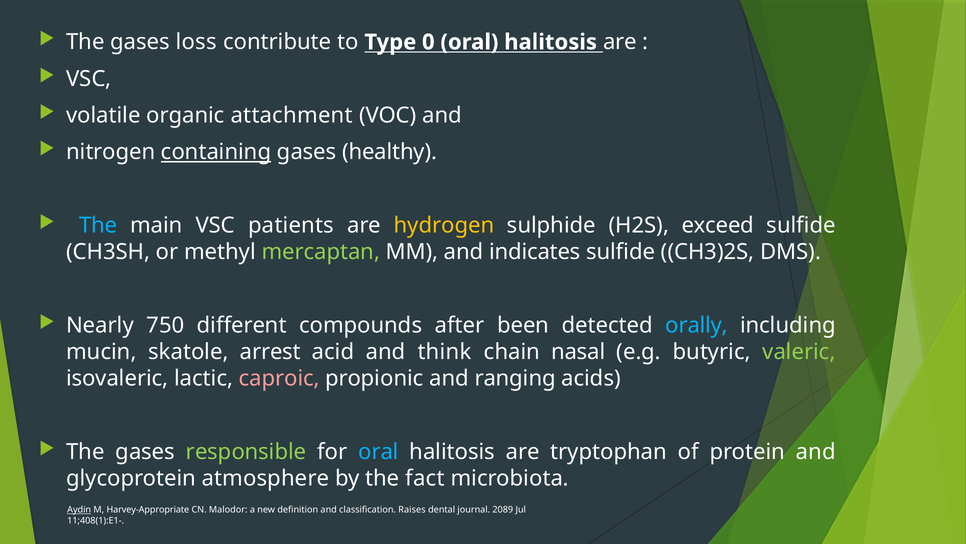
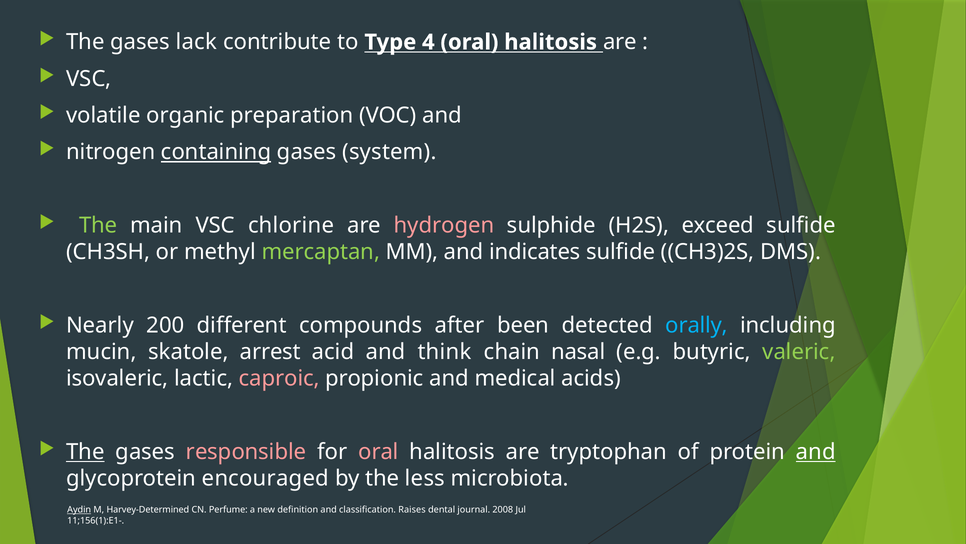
loss: loss -> lack (196, 42)
0: 0 -> 4 (428, 42)
attachment: attachment -> preparation (292, 115)
healthy: healthy -> system (389, 152)
The colour: light blue -> light green (98, 225)
patients: patients -> chlorine (291, 225)
hydrogen colour: yellow -> pink (444, 225)
750: 750 -> 200 (165, 325)
ranging: ranging -> medical (515, 378)
The underline: none -> present (85, 451)
responsible colour: light green -> pink (246, 451)
oral colour: light blue -> pink (378, 451)
and underline: none -> present (816, 451)
atmosphere: atmosphere -> encouraged (265, 478)
fact: fact -> less (425, 478)
Harvey-Appropriate: Harvey-Appropriate -> Harvey-Determined (148, 509)
Malodor: Malodor -> Perfume (228, 509)
2089: 2089 -> 2008 (503, 509)
11;408(1):E1-: 11;408(1):E1- -> 11;156(1):E1- (96, 520)
